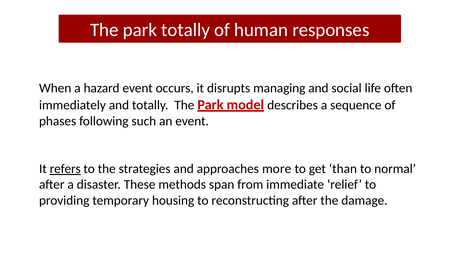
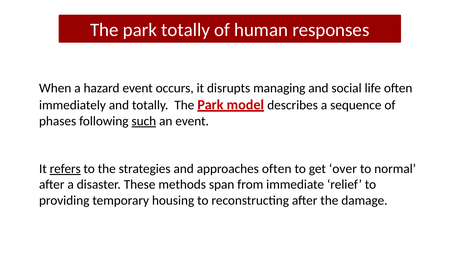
such underline: none -> present (144, 121)
approaches more: more -> often (277, 169)
than: than -> over (343, 169)
